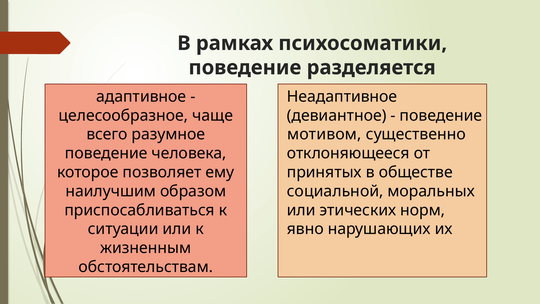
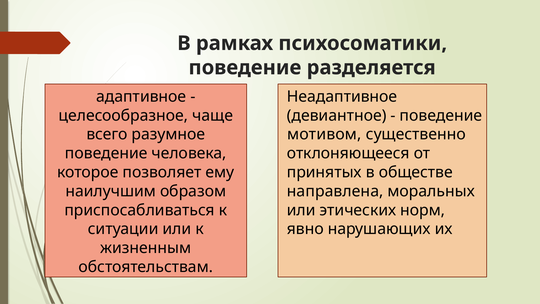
социальной: социальной -> направлена (335, 191)
